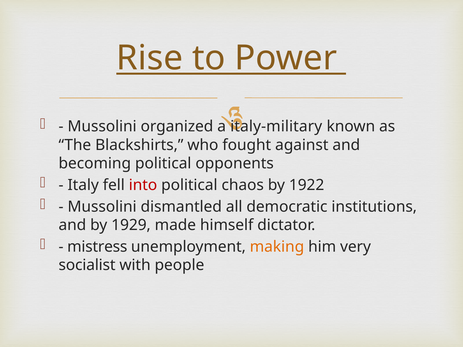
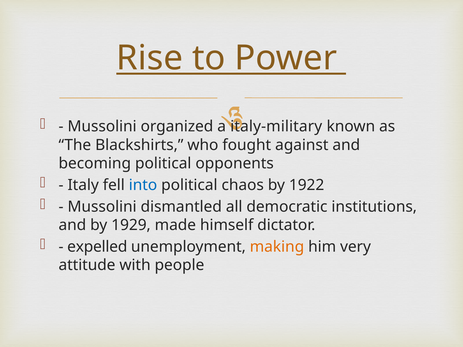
into colour: red -> blue (143, 185)
mistress: mistress -> expelled (97, 247)
socialist: socialist -> attitude (87, 265)
